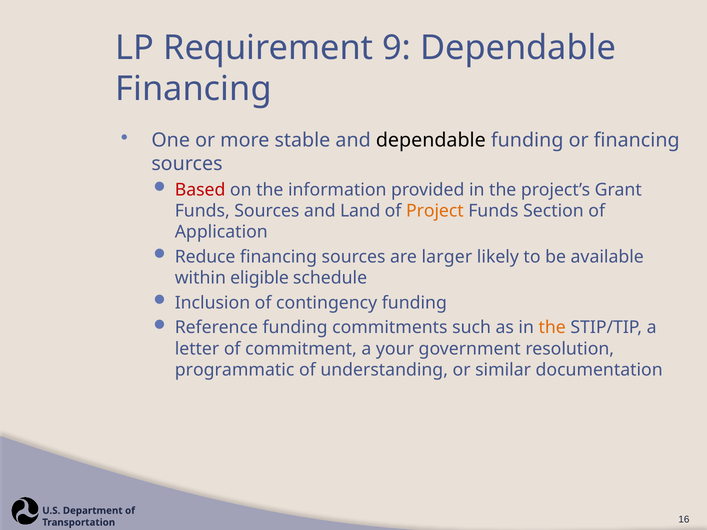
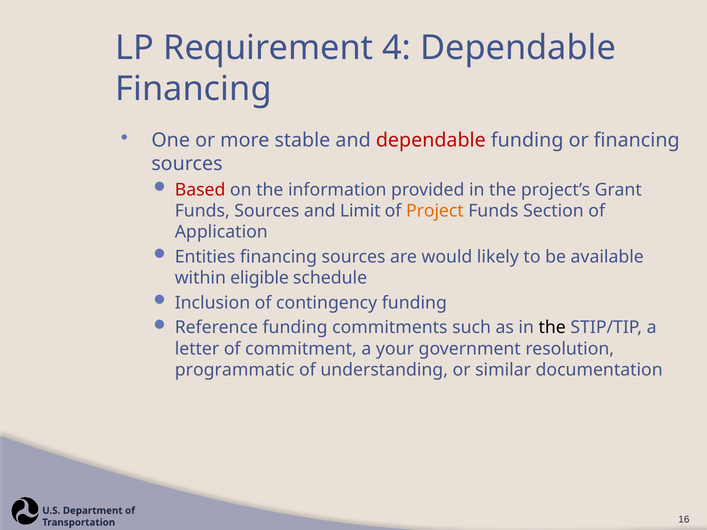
9: 9 -> 4 (397, 48)
dependable colour: black -> red (431, 140)
Land: Land -> Limit (360, 211)
Reduce: Reduce -> Entities (205, 257)
larger: larger -> would (447, 257)
the colour: orange -> black (552, 328)
